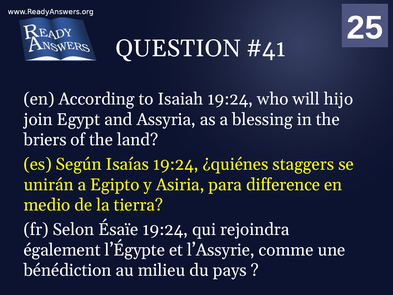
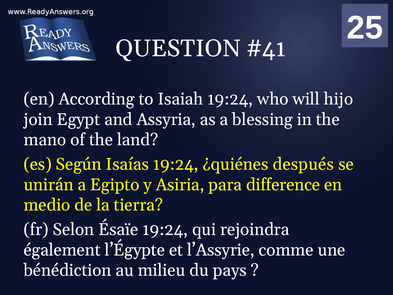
briers: briers -> mano (45, 140)
staggers: staggers -> después (303, 164)
